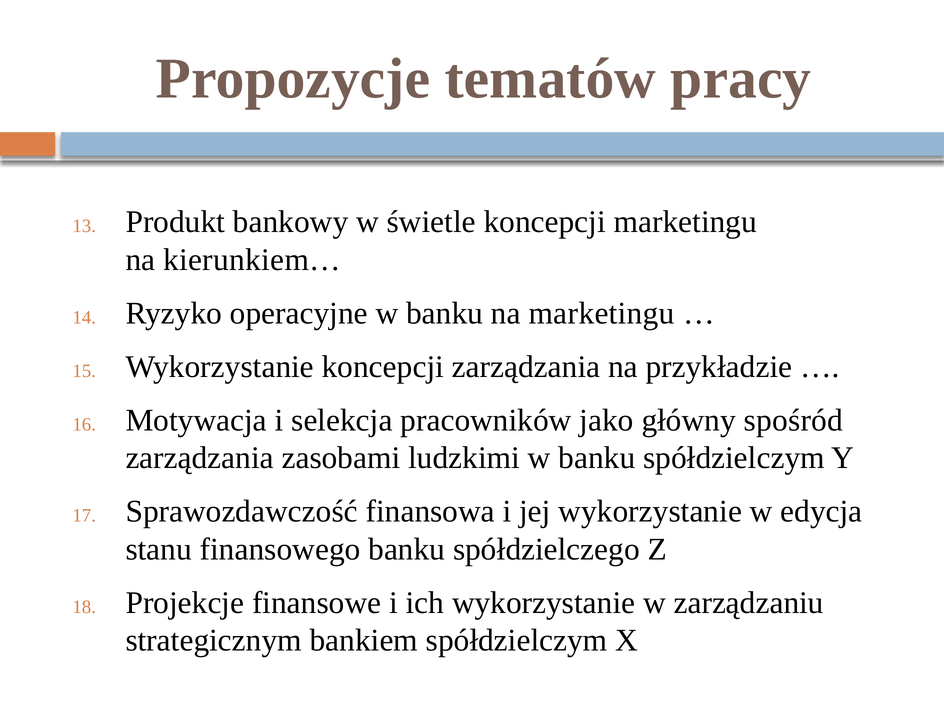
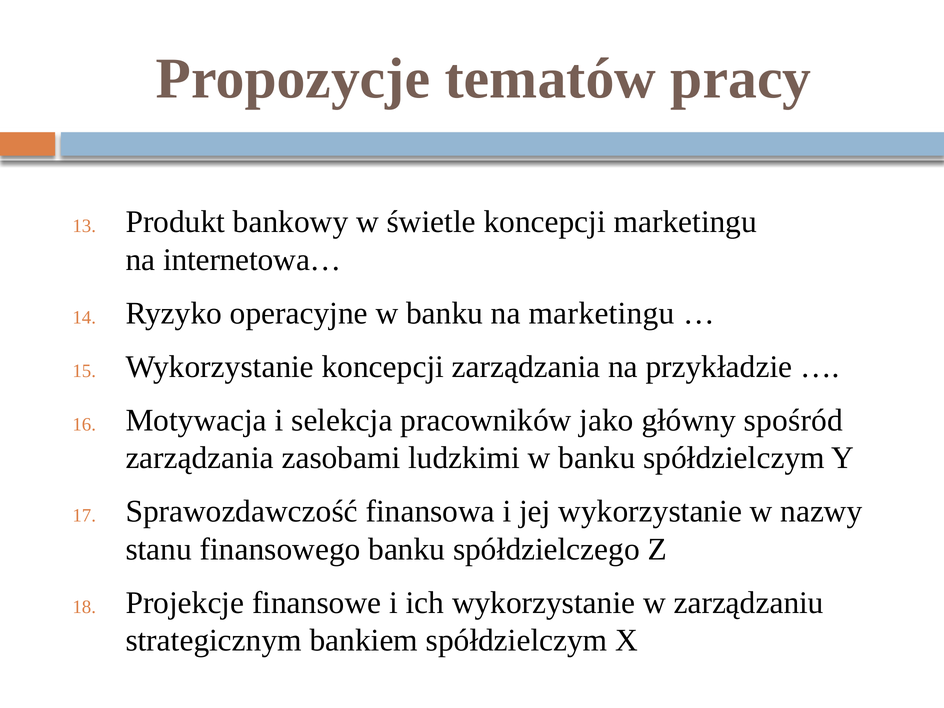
kierunkiem…: kierunkiem… -> internetowa… (252, 260)
edycja: edycja -> nazwy (821, 511)
